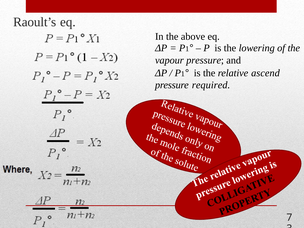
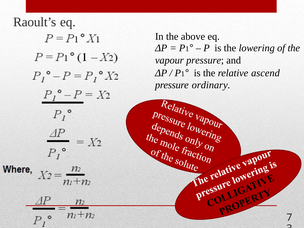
required: required -> ordinary (211, 85)
